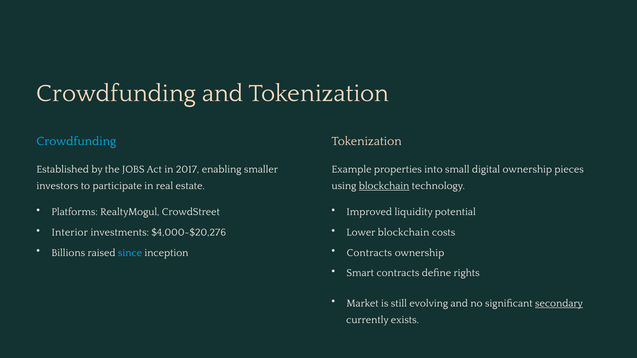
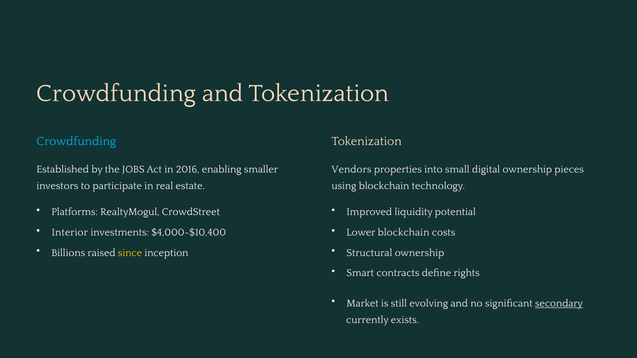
2017: 2017 -> 2016 (188, 170)
Example: Example -> Vendors (351, 170)
blockchain underline: present -> none (384, 186)
$4,000-$20,276: $4,000-$20,276 -> $4,000-$10,400 (189, 233)
since colour: light blue -> yellow (130, 253)
Contracts: Contracts -> Structural (369, 253)
